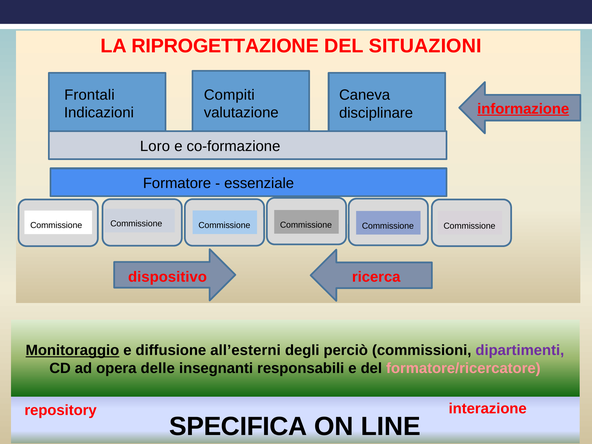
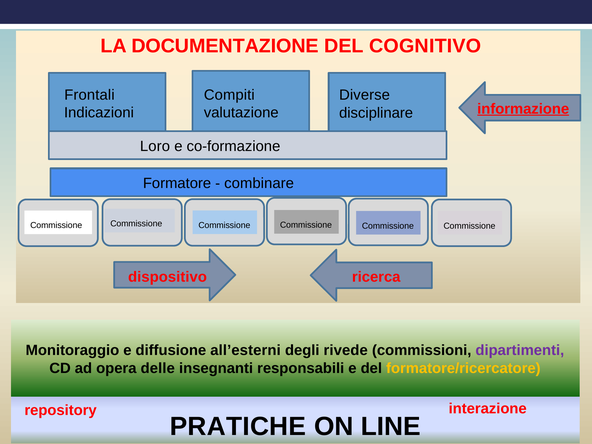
RIPROGETTAZIONE: RIPROGETTAZIONE -> DOCUMENTAZIONE (225, 46)
SITUAZIONI: SITUAZIONI -> COGNITIVO (425, 46)
Caneva: Caneva -> Diverse (365, 95)
essenziale: essenziale -> combinare (259, 183)
Monitoraggio underline: present -> none (72, 350)
perciò: perciò -> rivede (346, 350)
formatore/ricercatore colour: pink -> yellow (463, 368)
SPECIFICA: SPECIFICA -> PRATICHE (238, 426)
